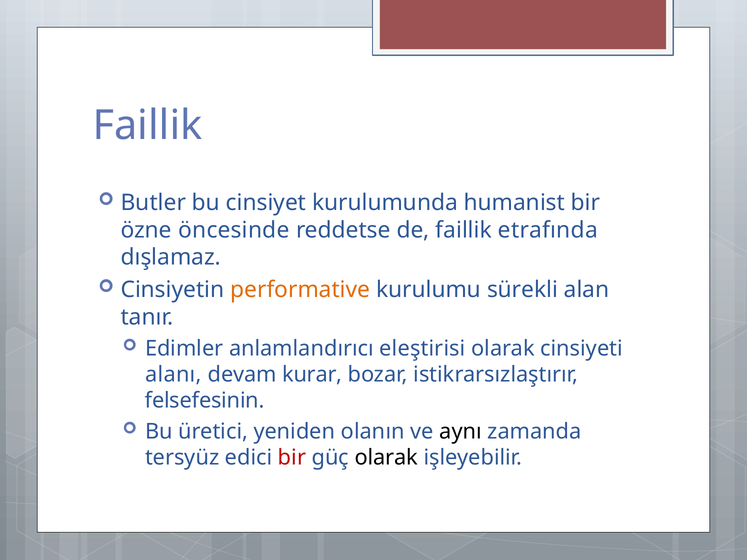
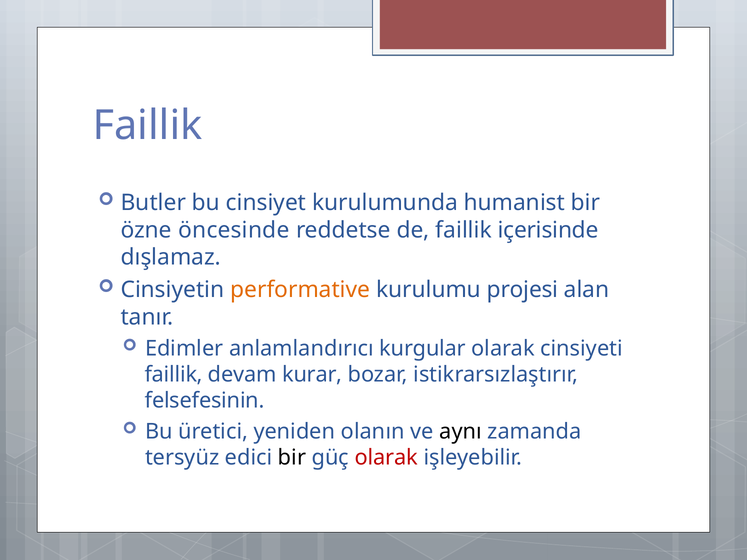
etrafında: etrafında -> içerisinde (548, 230)
sürekli: sürekli -> projesi (523, 290)
eleştirisi: eleştirisi -> kurgular (423, 349)
alanı: alanı -> faillik (174, 375)
bir colour: red -> black (292, 458)
olarak colour: black -> red (386, 458)
